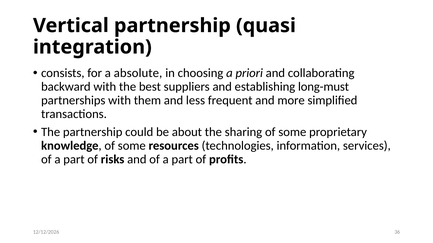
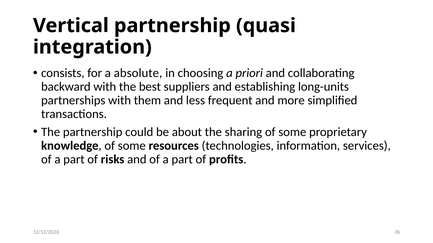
long-must: long-must -> long-units (323, 87)
